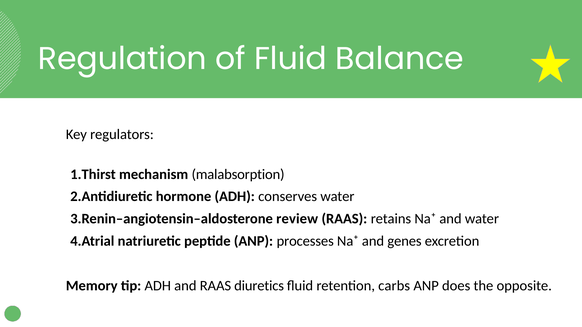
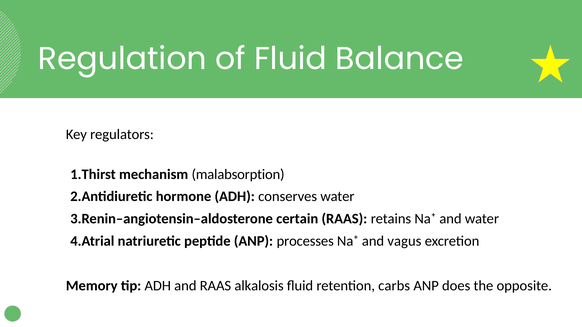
review: review -> certain (297, 219)
genes: genes -> vagus (404, 241)
diuretics: diuretics -> alkalosis (259, 286)
